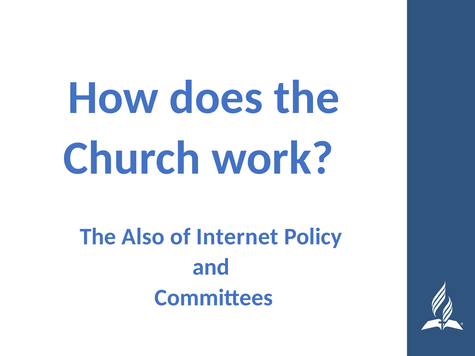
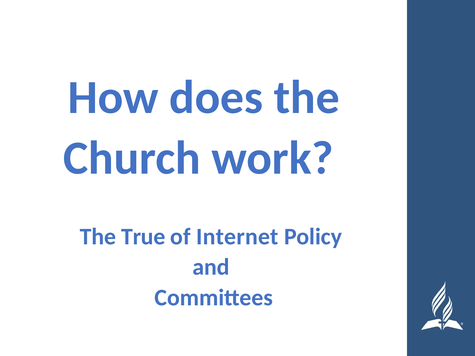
Also: Also -> True (143, 237)
